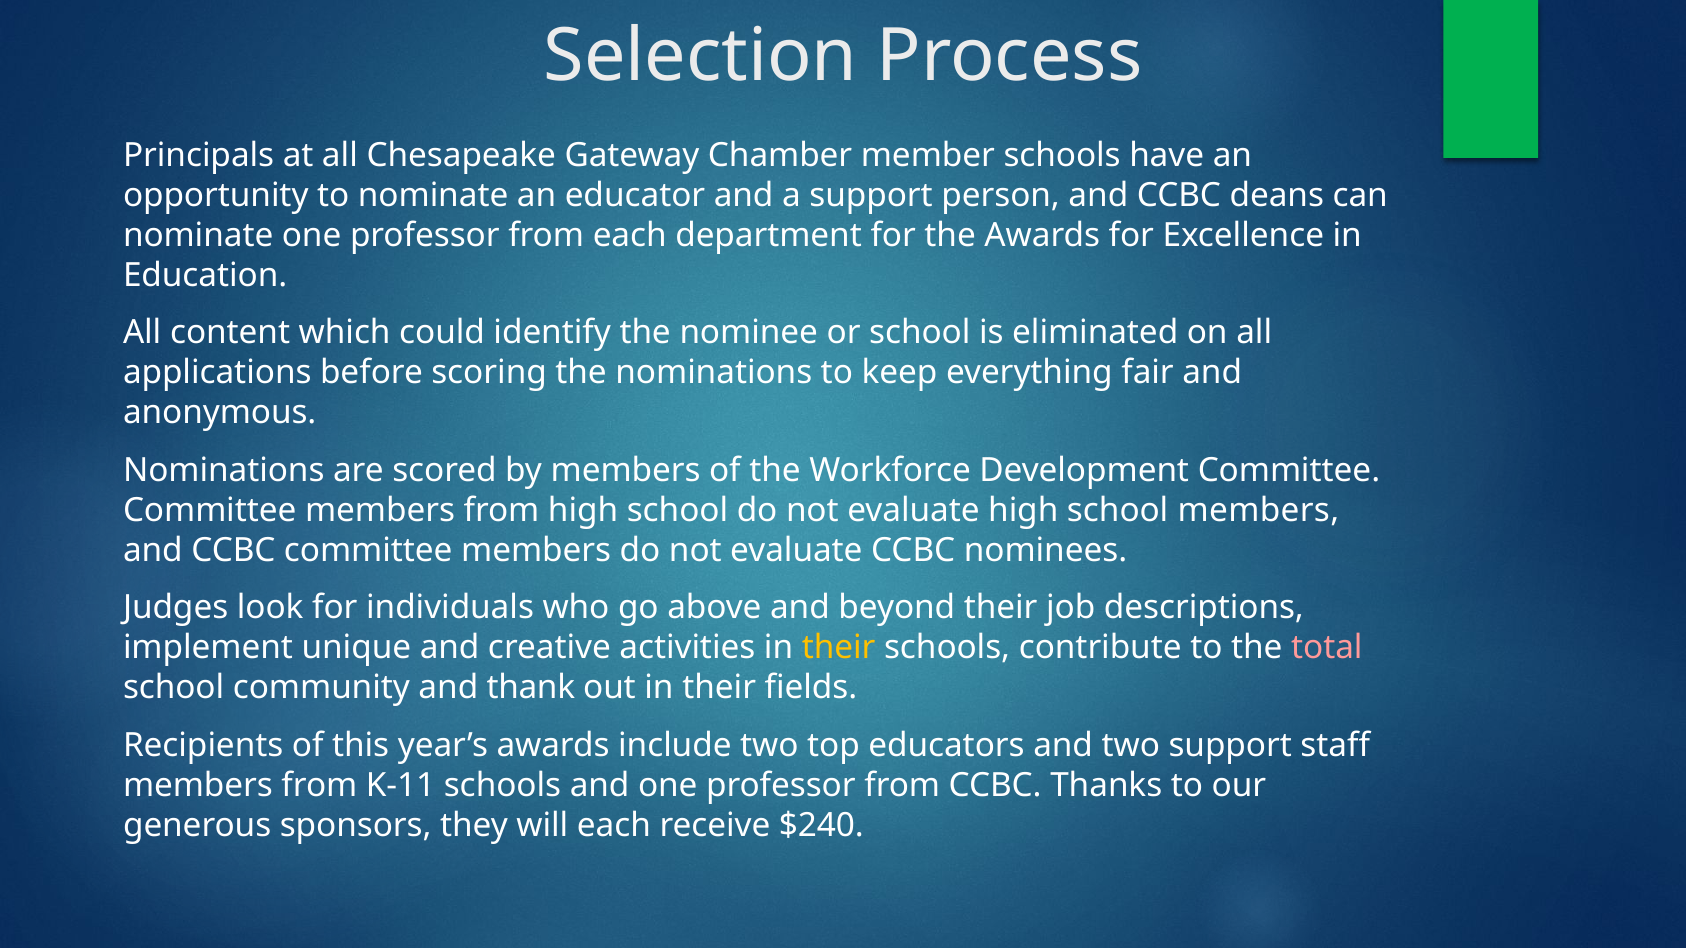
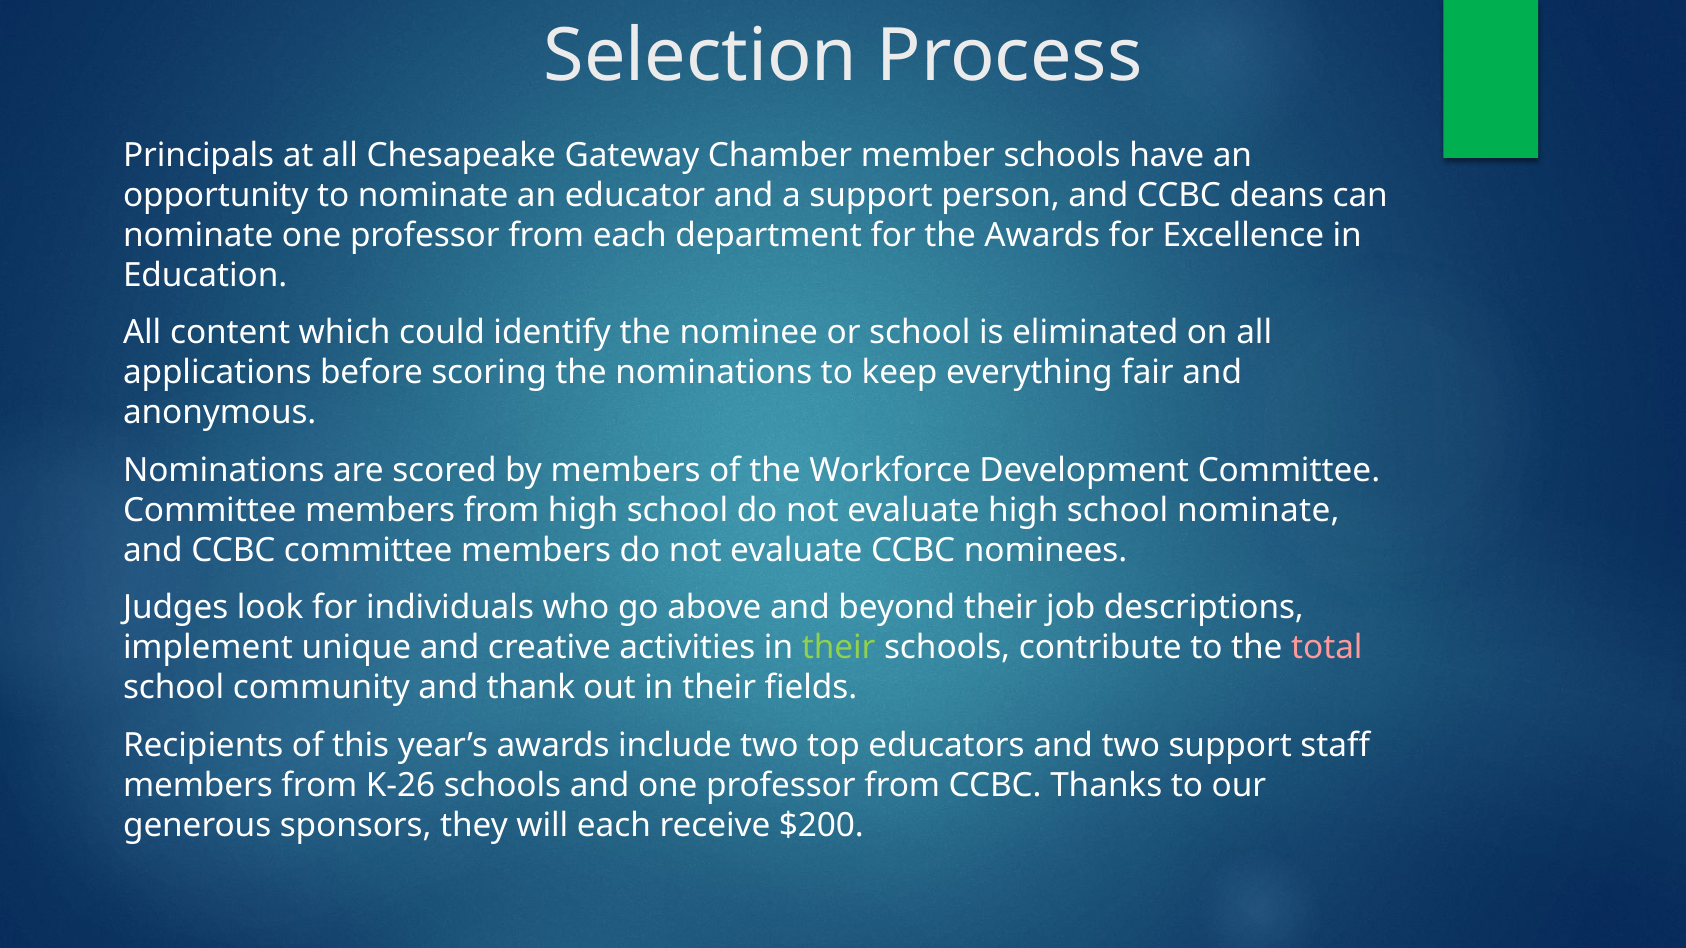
school members: members -> nominate (1258, 510)
their colour: yellow -> light green (839, 648)
K-11: K-11 -> K-26 (401, 786)
$240: $240 -> $200 (821, 826)
